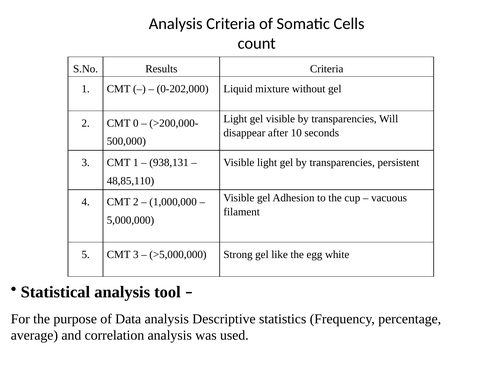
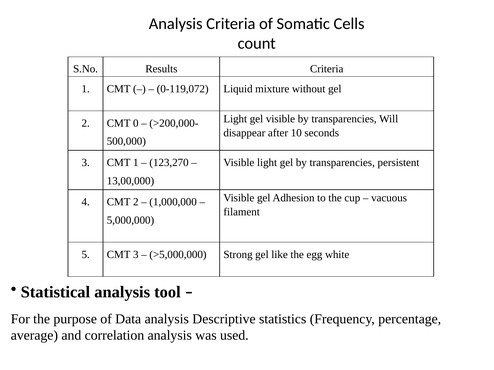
0-202,000: 0-202,000 -> 0-119,072 (183, 89)
938,131: 938,131 -> 123,270 (169, 163)
48,85,110: 48,85,110 -> 13,00,000 (130, 181)
